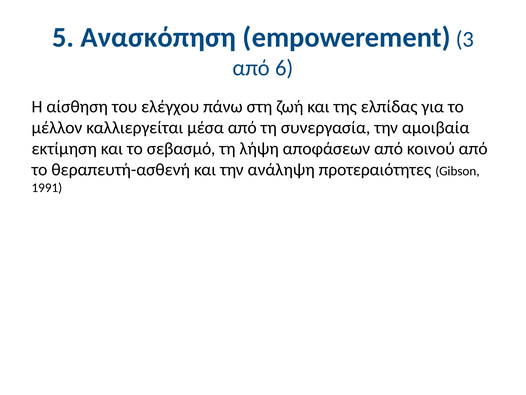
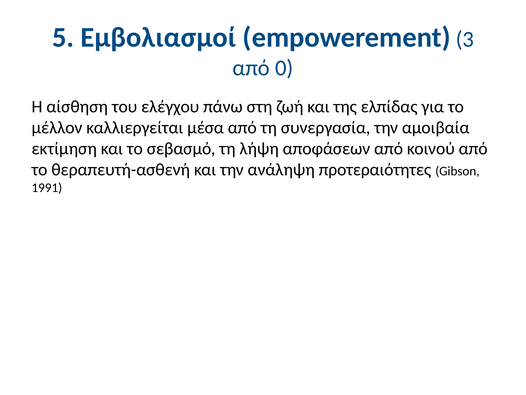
Ανασκόπηση: Ανασκόπηση -> Εμβολιασμοί (158, 38)
6: 6 -> 0 (284, 68)
